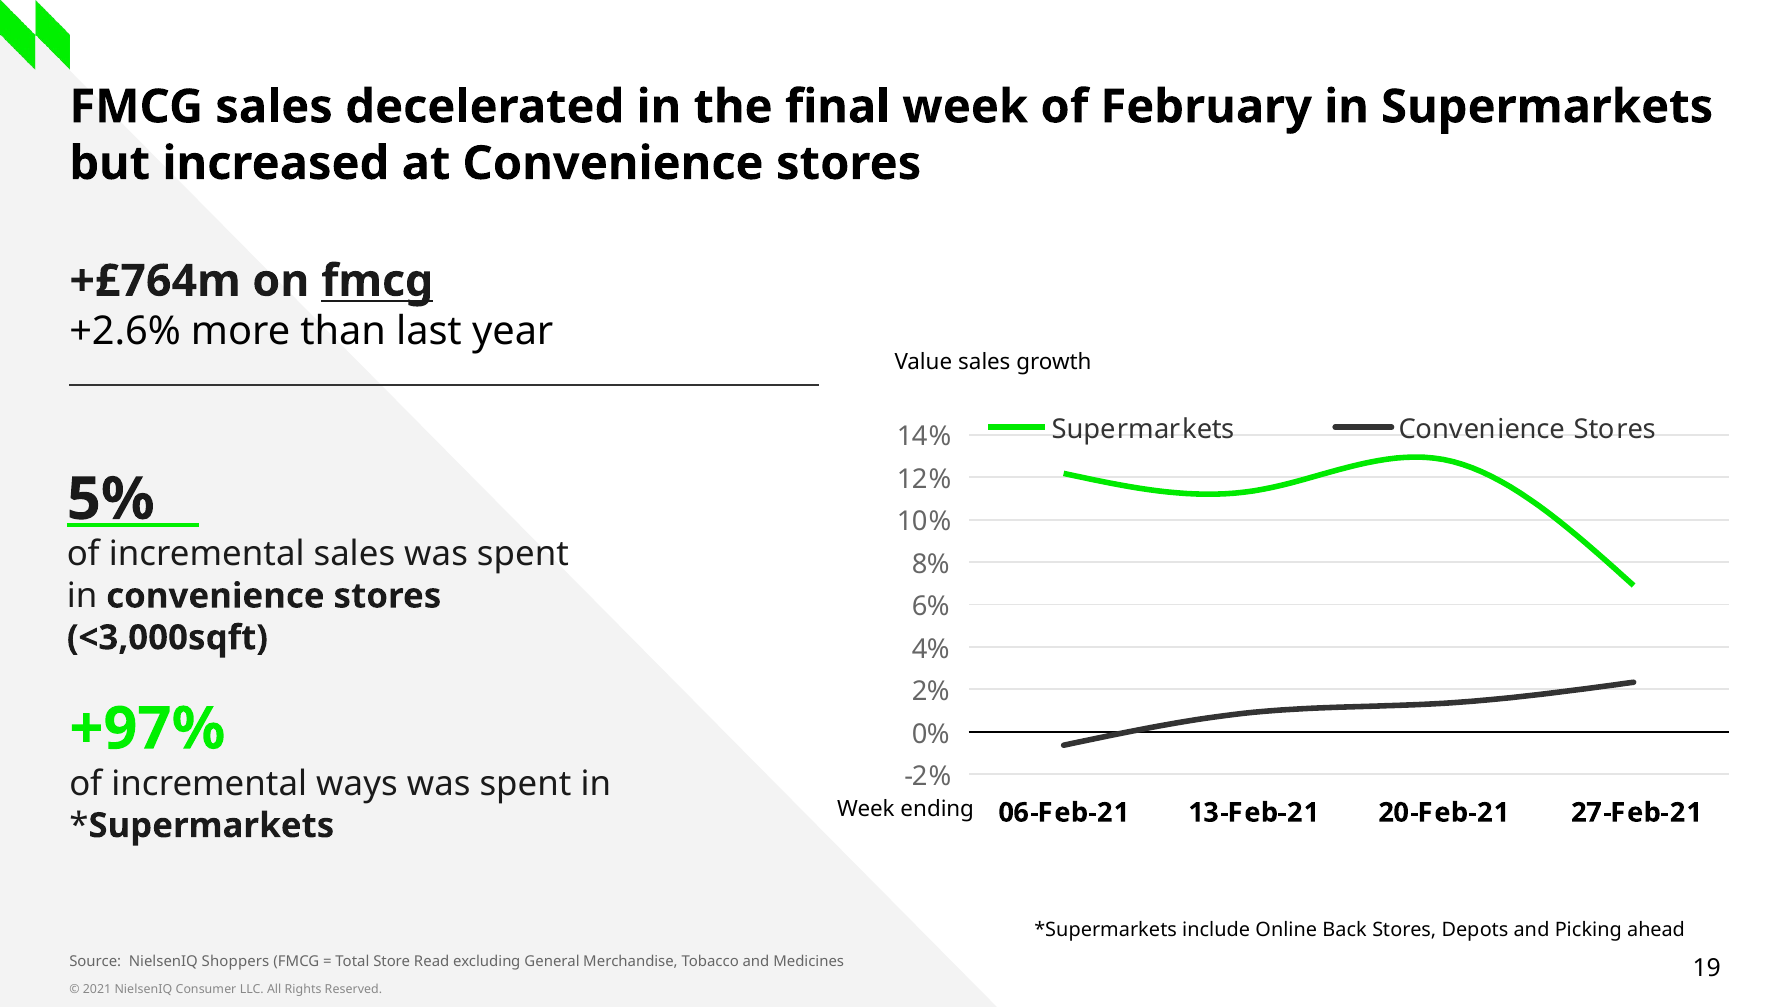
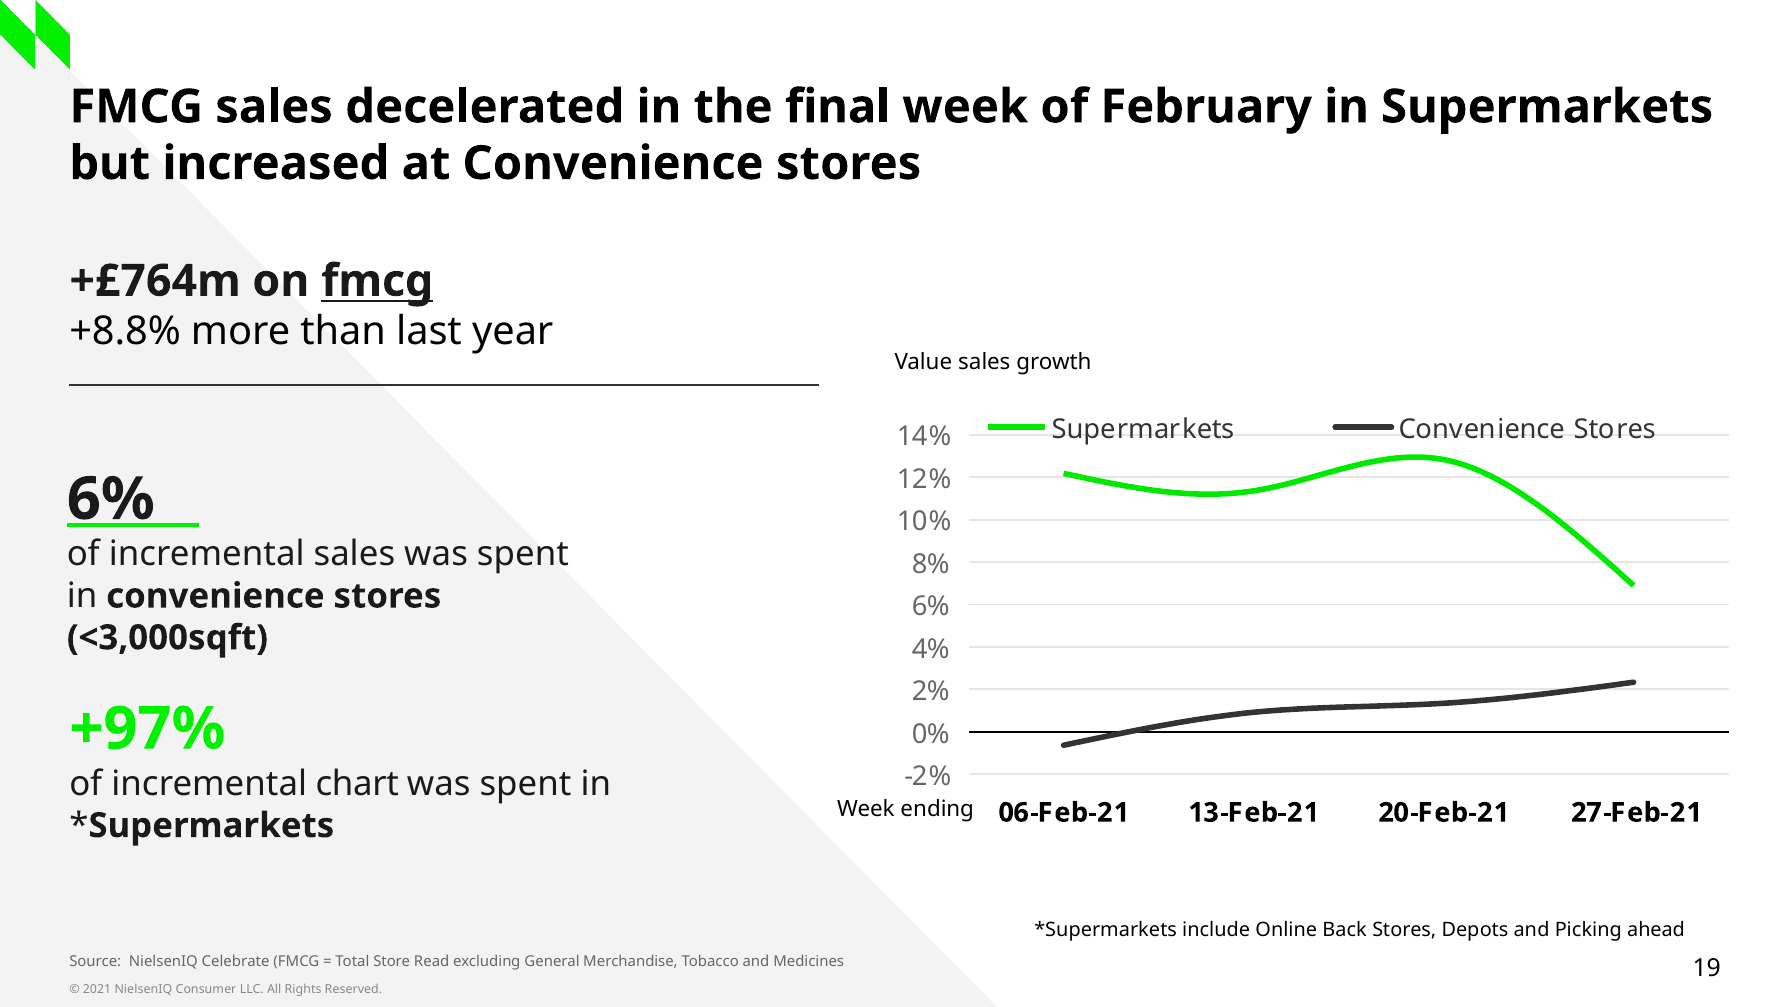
+2.6%: +2.6% -> +8.8% (125, 331)
5%: 5% -> 6% (111, 499)
ways: ways -> chart (357, 784)
Shoppers: Shoppers -> Celebrate (236, 961)
